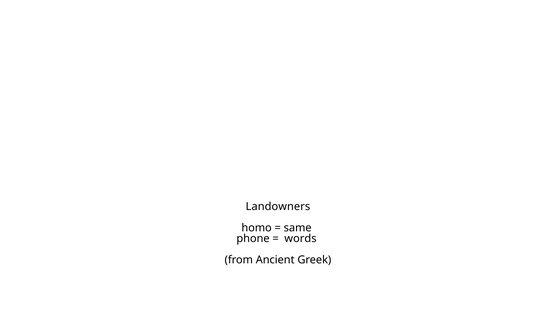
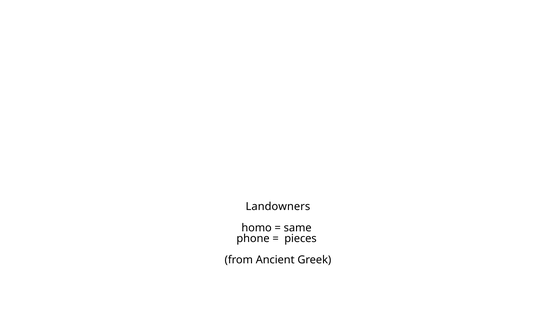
words: words -> pieces (301, 238)
